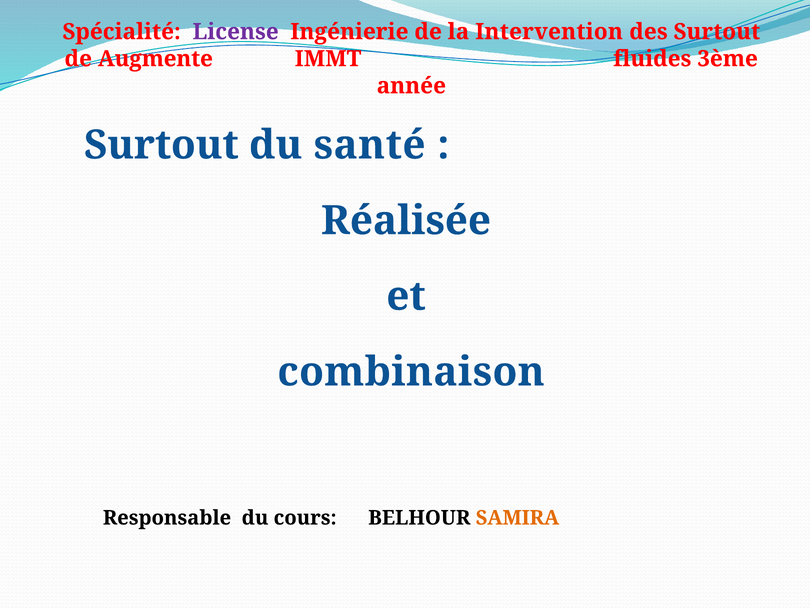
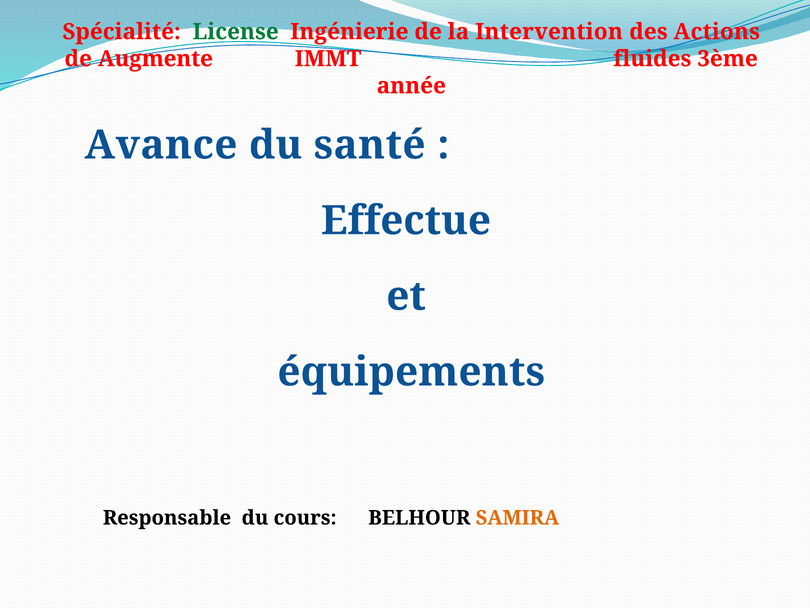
License colour: purple -> green (236, 32)
des Surtout: Surtout -> Actions (717, 32)
Surtout: Surtout -> Avance (161, 145)
Réalisée: Réalisée -> Effectue (406, 221)
combinaison: combinaison -> équipements (411, 372)
